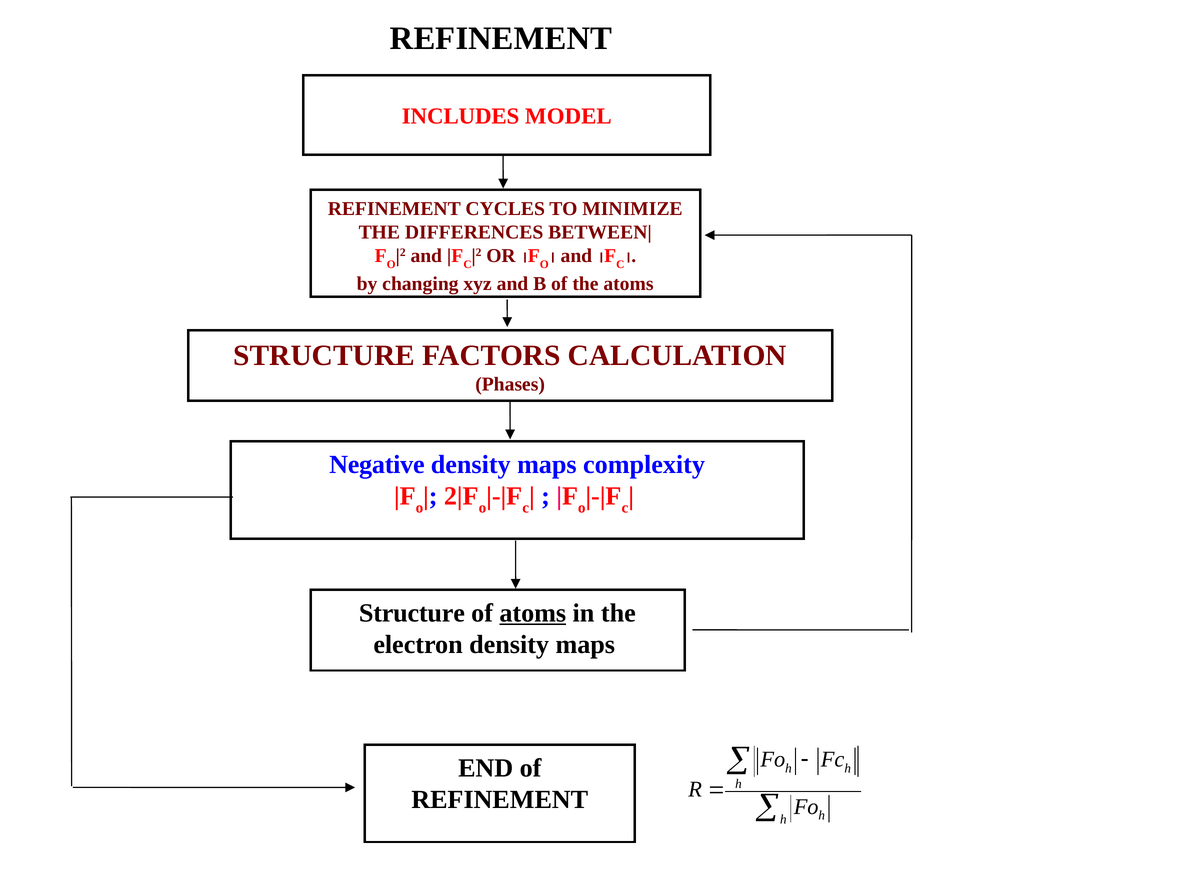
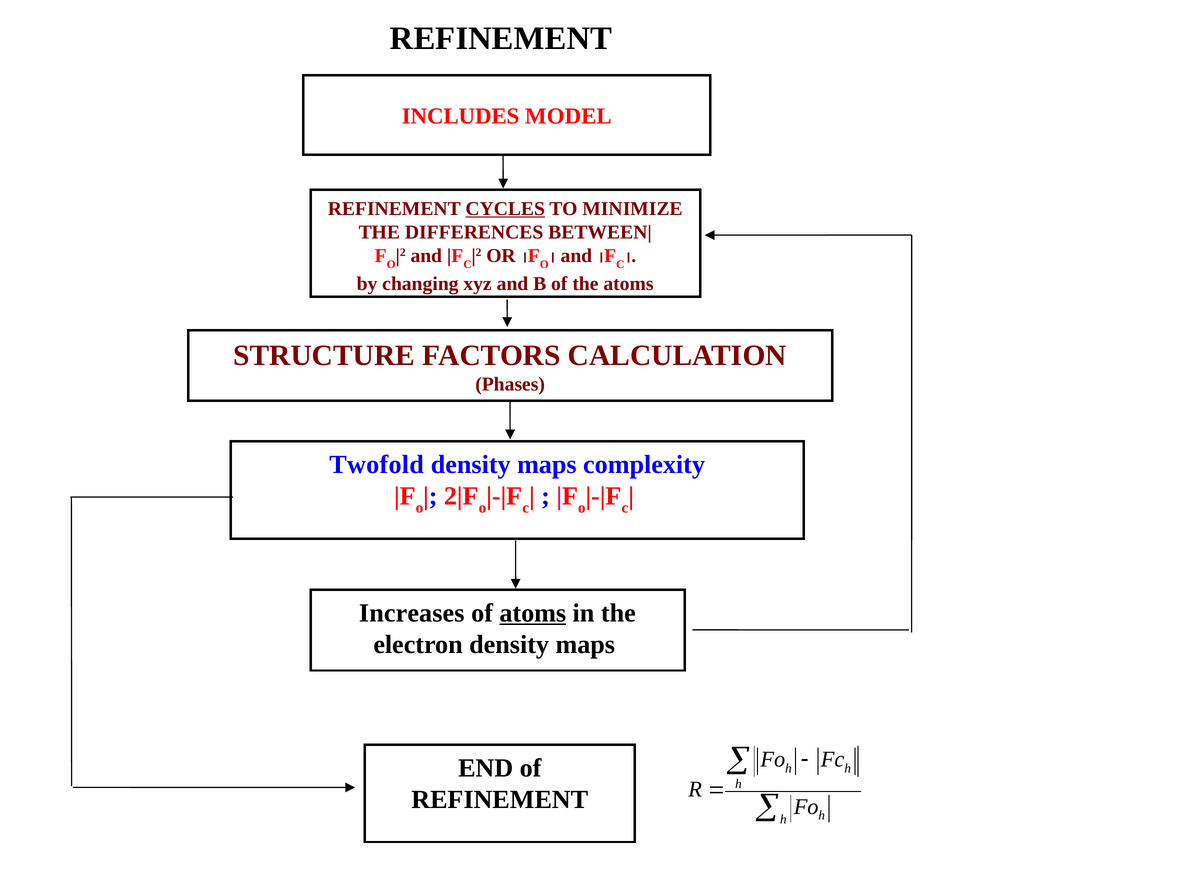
CYCLES underline: none -> present (505, 209)
Negative: Negative -> Twofold (377, 465)
Structure: Structure -> Increases (412, 613)
